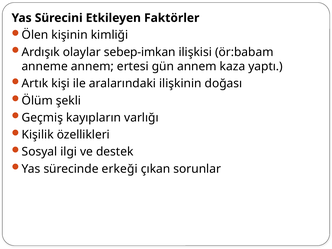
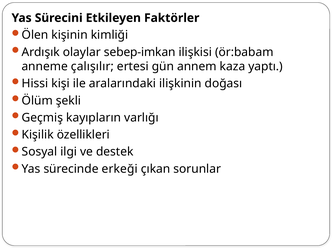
anneme annem: annem -> çalışılır (92, 66)
Artık: Artık -> Hissi (35, 84)
